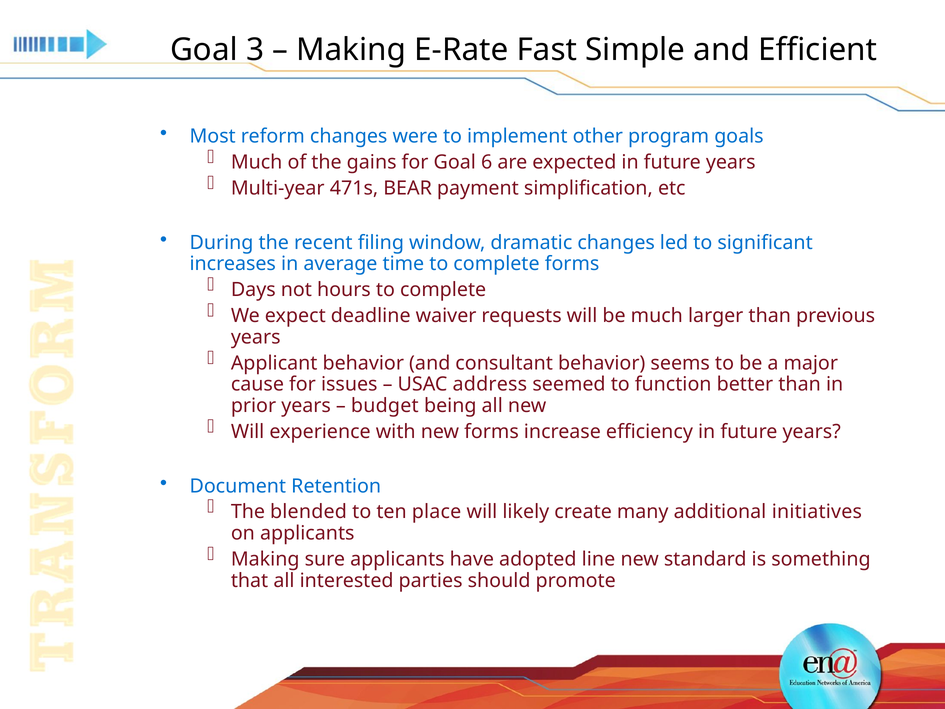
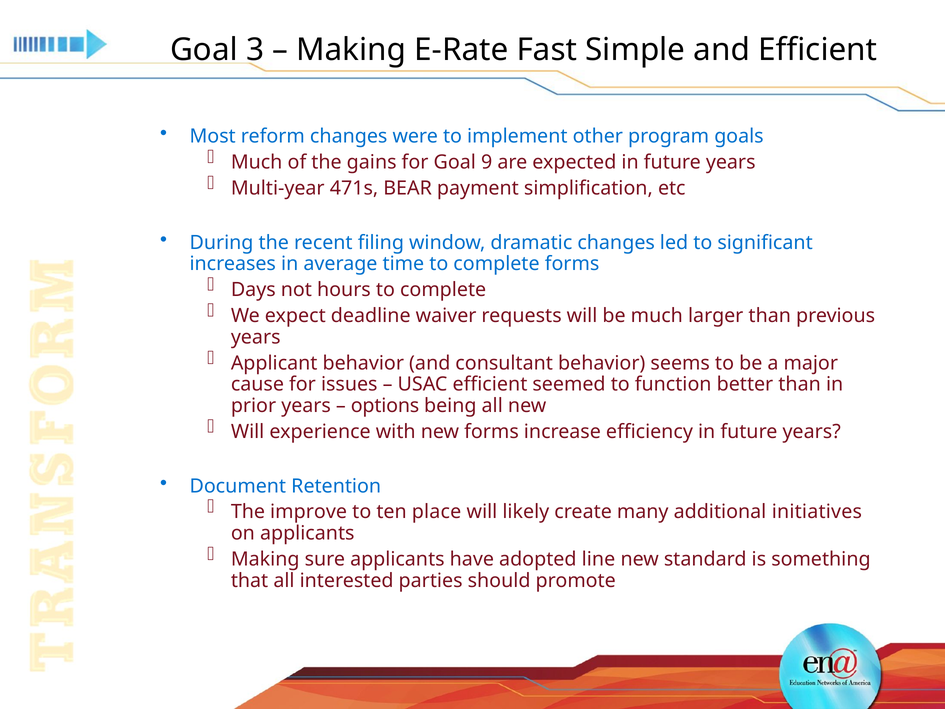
6: 6 -> 9 (487, 162)
USAC address: address -> efficient (490, 384)
budget: budget -> options (385, 406)
blended: blended -> improve (309, 512)
